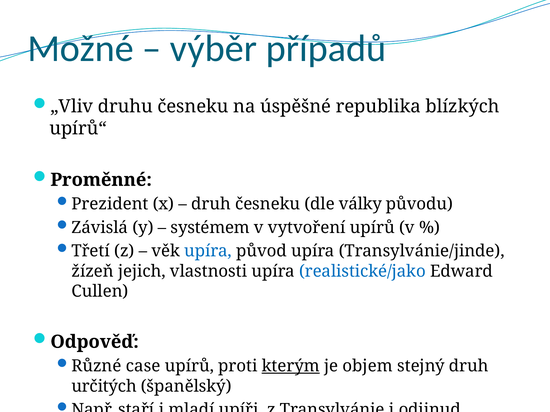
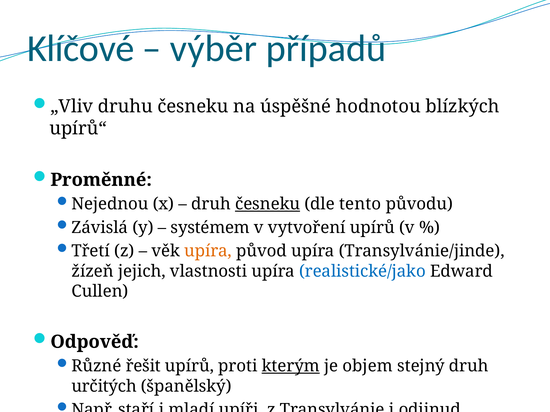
Možné: Možné -> Klíčové (81, 48)
republika: republika -> hodnotou (378, 107)
Prezident: Prezident -> Nejednou (110, 204)
česneku underline: none -> present (268, 204)
války: války -> tento (360, 204)
upíra colour: blue -> orange (208, 251)
case: case -> řešit (143, 367)
